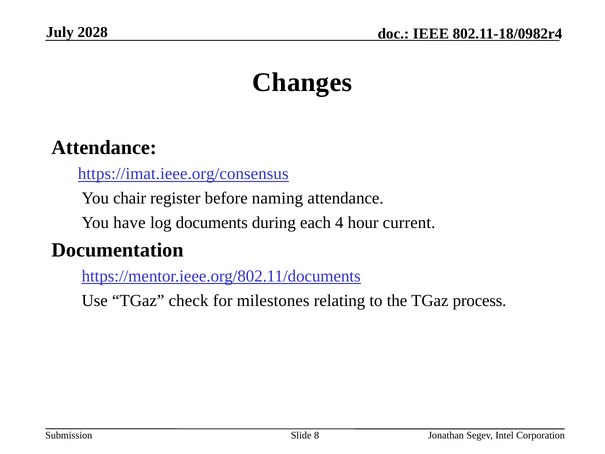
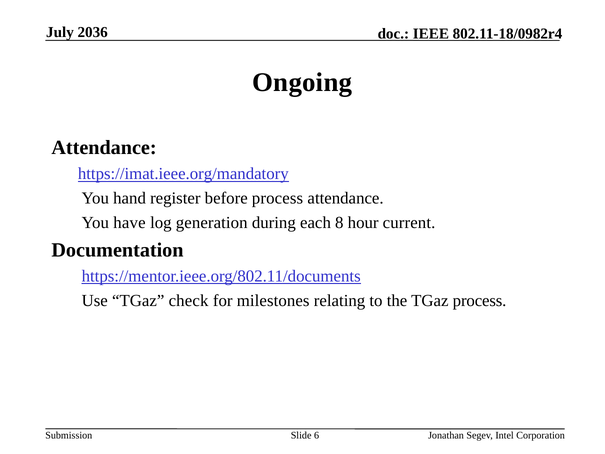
2028: 2028 -> 2036 (93, 32)
Changes: Changes -> Ongoing (302, 82)
https://imat.ieee.org/consensus: https://imat.ieee.org/consensus -> https://imat.ieee.org/mandatory (183, 174)
chair: chair -> hand (130, 198)
before naming: naming -> process (278, 198)
documents: documents -> generation (212, 223)
4: 4 -> 8 (339, 223)
8: 8 -> 6 (317, 435)
